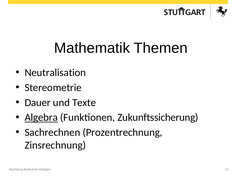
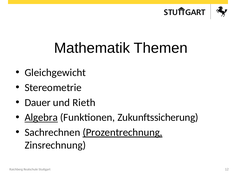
Neutralisation: Neutralisation -> Gleichgewicht (55, 73)
Texte: Texte -> Rieth (84, 103)
Prozentrechnung underline: none -> present (123, 132)
